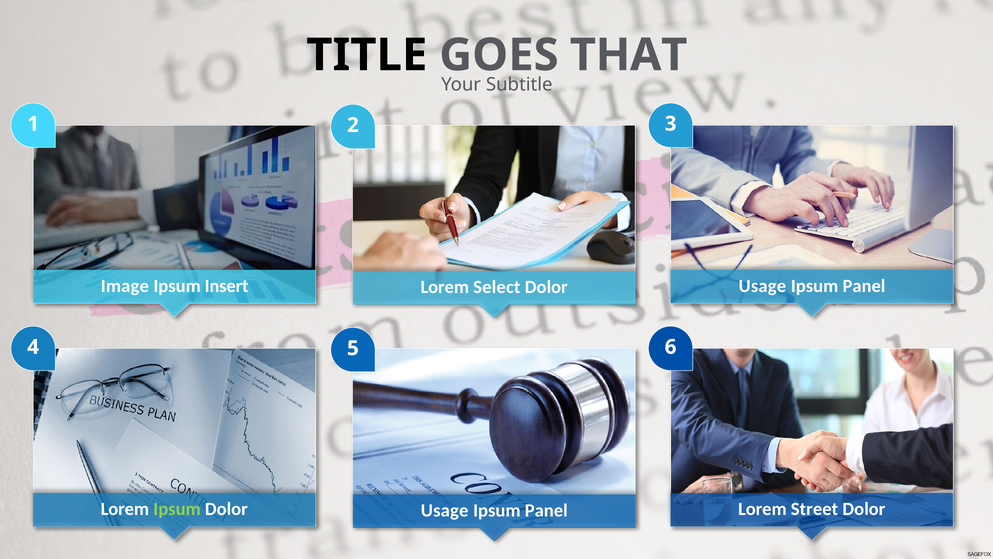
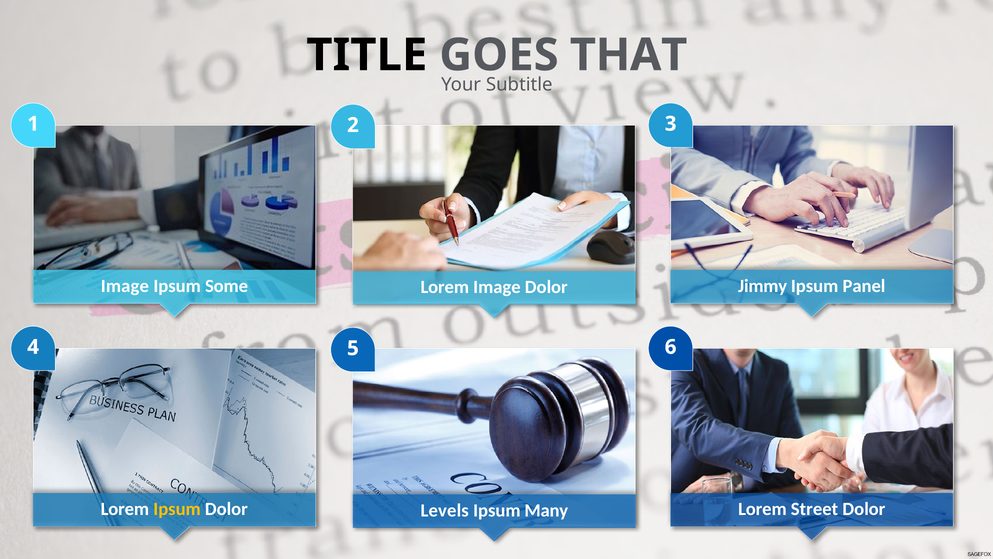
Insert: Insert -> Some (226, 286)
Usage: Usage -> Jimmy (763, 286)
Lorem Select: Select -> Image (497, 287)
Ipsum colour: light green -> yellow (177, 509)
Usage: Usage -> Levels (445, 510)
Panel: Panel -> Many (546, 510)
